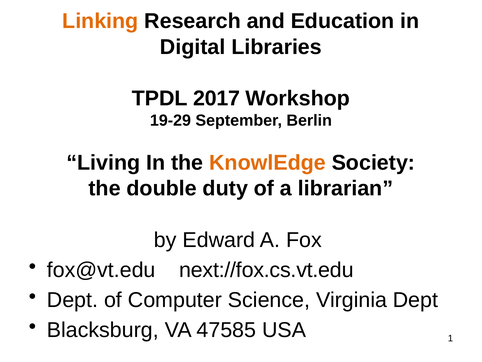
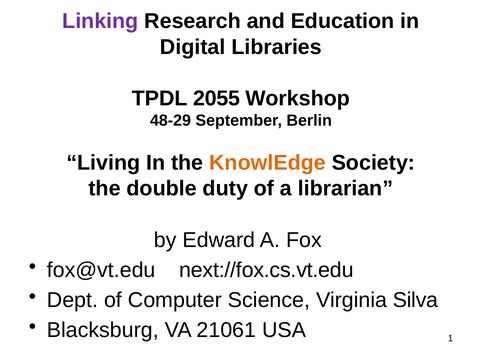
Linking colour: orange -> purple (100, 21)
2017: 2017 -> 2055 (217, 98)
19-29: 19-29 -> 48-29 (170, 120)
Virginia Dept: Dept -> Silva (415, 300)
47585: 47585 -> 21061 (226, 330)
